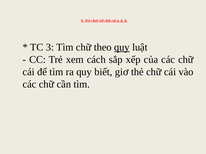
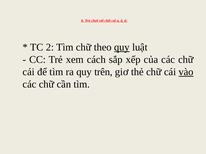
3: 3 -> 2 (50, 47)
biết: biết -> trên (103, 72)
vào underline: none -> present (186, 72)
